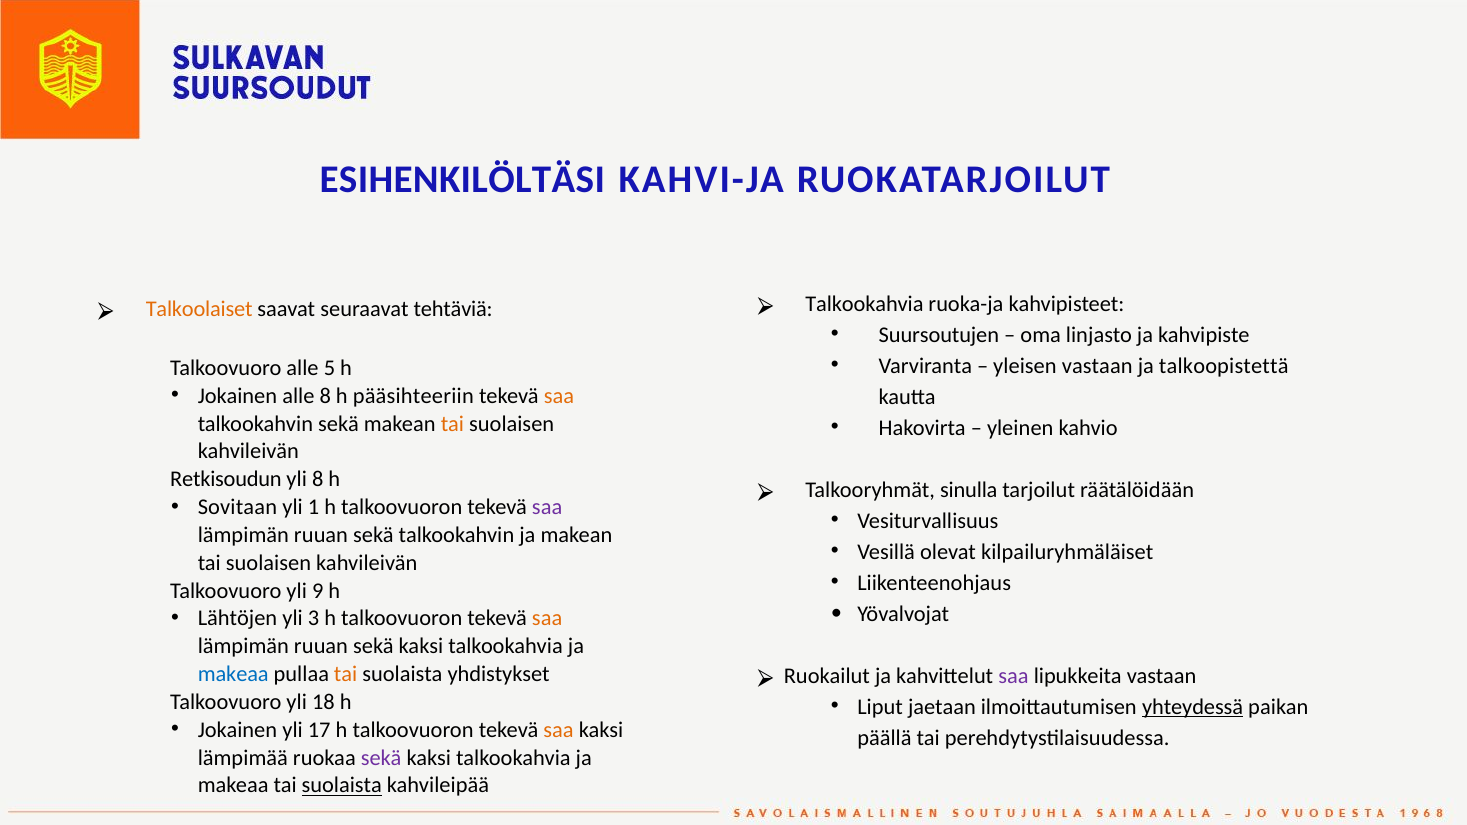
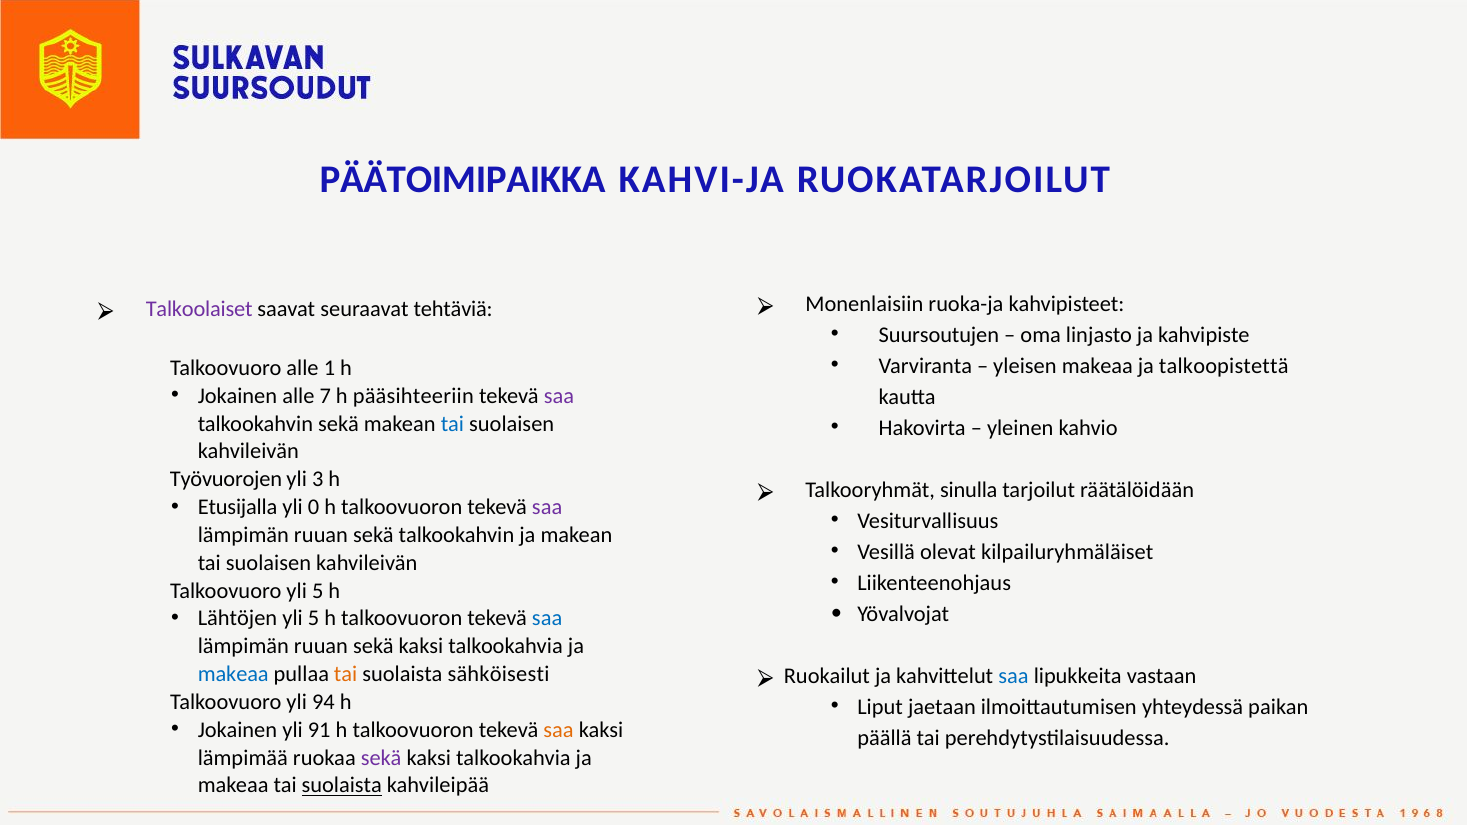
ESIHENKILÖLTÄSI: ESIHENKILÖLTÄSI -> PÄÄTOIMIPAIKKA (463, 179)
Talkookahvia: Talkookahvia -> Monenlaisiin (864, 304)
Talkoolaiset colour: orange -> purple (199, 309)
yleisen vastaan: vastaan -> makeaa (1097, 366)
5: 5 -> 1 (330, 368)
alle 8: 8 -> 7 (325, 396)
saa colour: orange -> purple (559, 396)
tai colour: orange -> blue (452, 424)
Retkisoudun: Retkisoudun -> Työvuorojen (226, 480)
yli 8: 8 -> 3 (318, 480)
Sovitaan: Sovitaan -> Etusijalla (238, 507)
1: 1 -> 0 (314, 507)
Talkoovuoro yli 9: 9 -> 5 (318, 591)
3: 3 -> 5 (314, 619)
saa colour: orange -> blue (547, 619)
yhdistykset: yhdistykset -> sähköisesti (498, 674)
saa colour: purple -> blue (1014, 676)
18: 18 -> 94 (323, 702)
yhteydessä underline: present -> none (1193, 707)
17: 17 -> 91 (319, 730)
